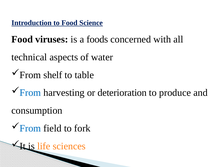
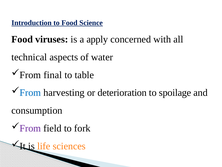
foods: foods -> apply (97, 39)
shelf: shelf -> final (53, 75)
produce: produce -> spoilage (175, 92)
From colour: blue -> purple (30, 128)
